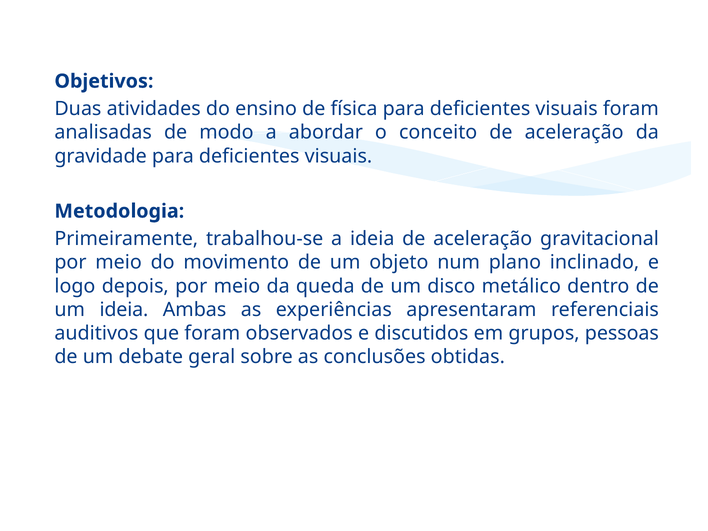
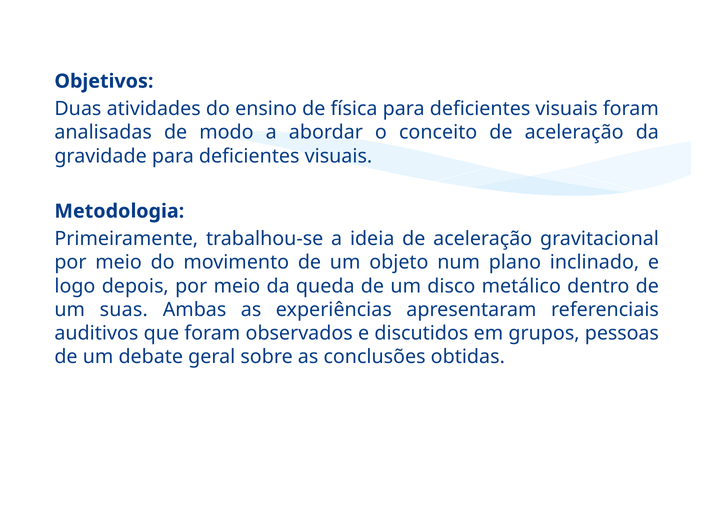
um ideia: ideia -> suas (124, 310)
